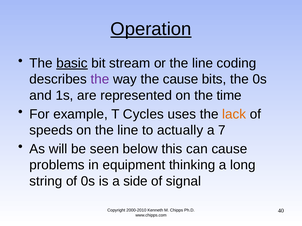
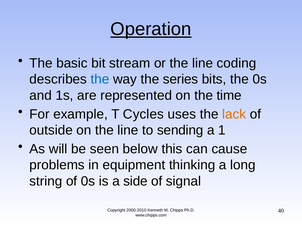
basic underline: present -> none (72, 63)
the colour: purple -> blue (100, 79)
the cause: cause -> series (181, 79)
speeds: speeds -> outside (51, 130)
actually: actually -> sending (180, 130)
7: 7 -> 1 (222, 130)
